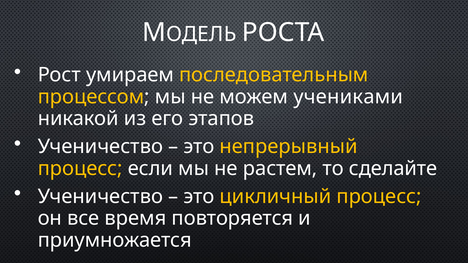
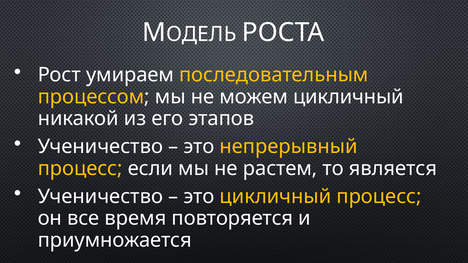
можем учениками: учениками -> цикличный (348, 97)
сделайте: сделайте -> является (393, 169)
